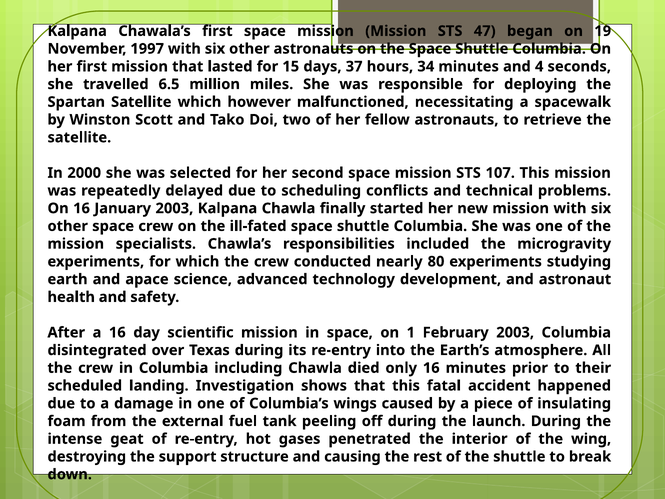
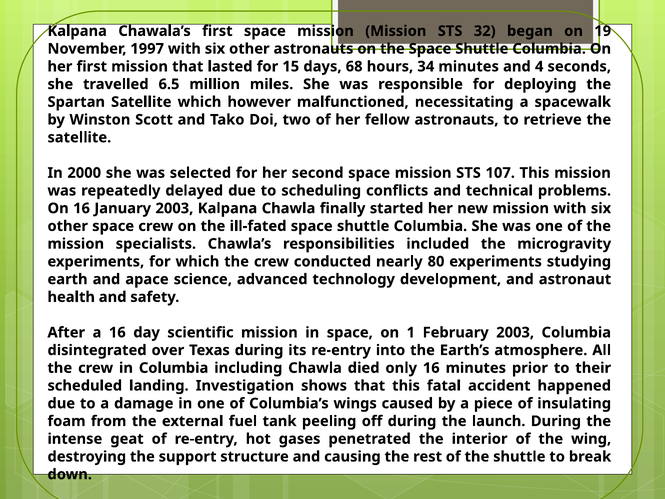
47: 47 -> 32 (485, 31)
37: 37 -> 68 (354, 66)
